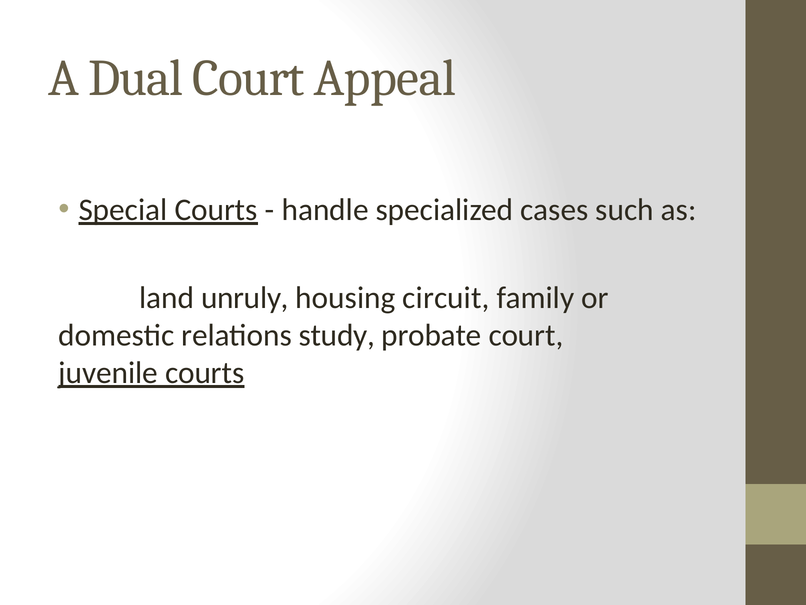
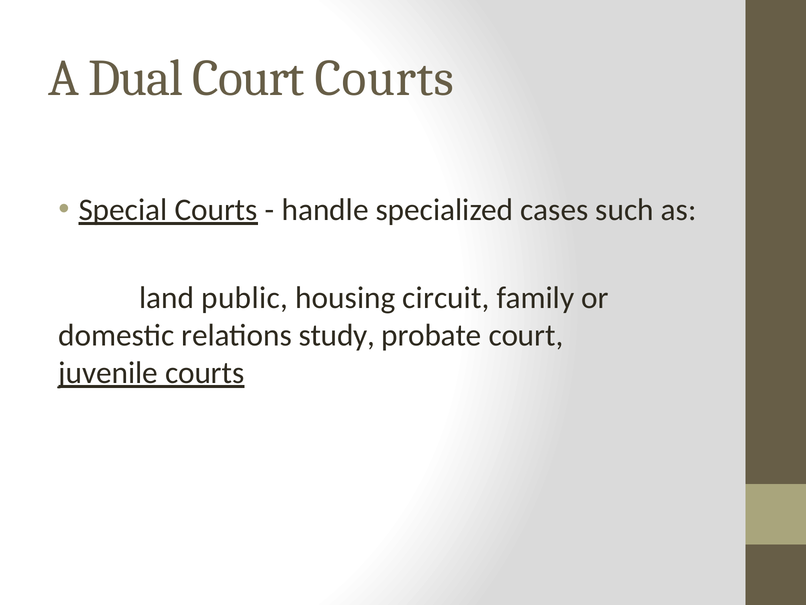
Court Appeal: Appeal -> Courts (384, 78)
unruly: unruly -> public (245, 297)
